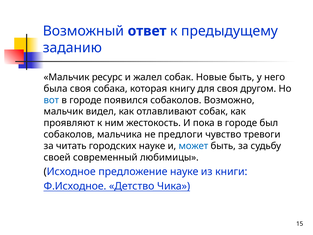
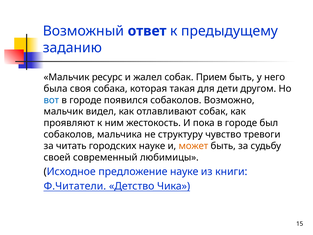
Новые: Новые -> Прием (211, 77)
книгу: книгу -> такая (182, 89)
для своя: своя -> дети (227, 89)
предлоги: предлоги -> структуру (180, 134)
может colour: blue -> orange (193, 146)
Ф.Исходное: Ф.Исходное -> Ф.Читатели (75, 186)
